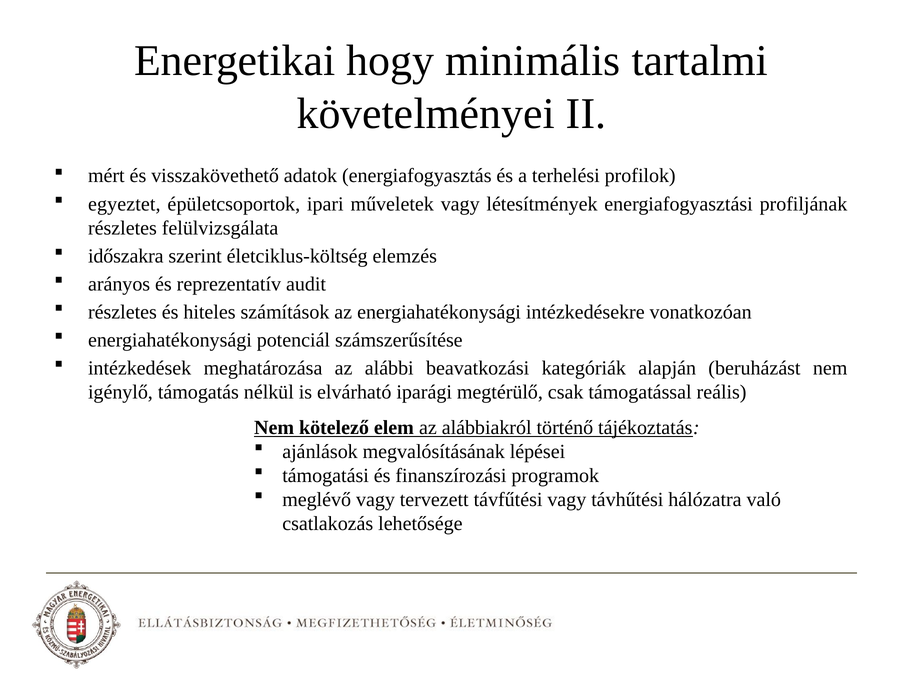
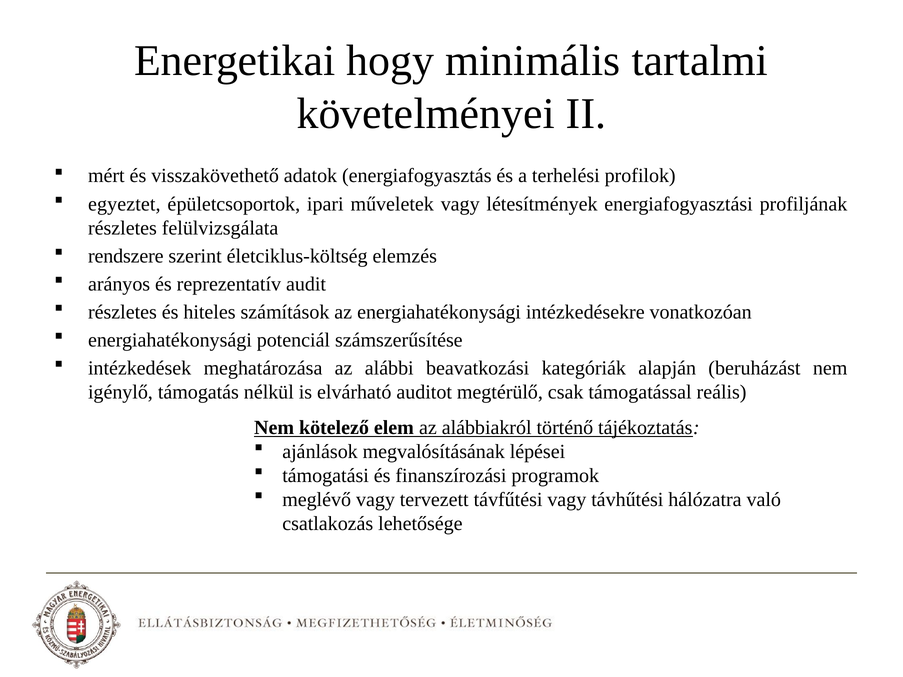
időszakra: időszakra -> rendszere (126, 256)
iparági: iparági -> auditot (424, 392)
